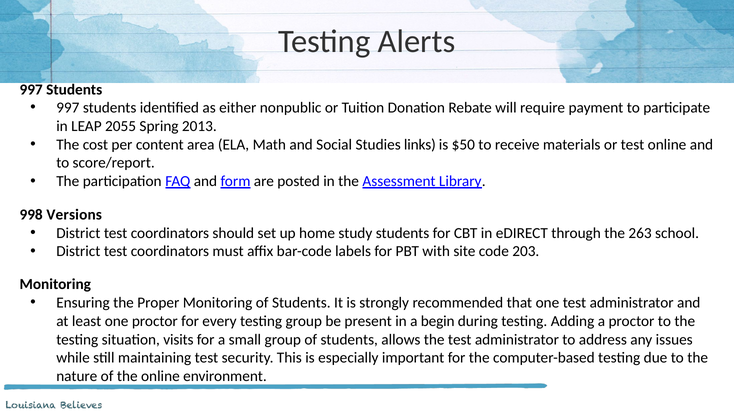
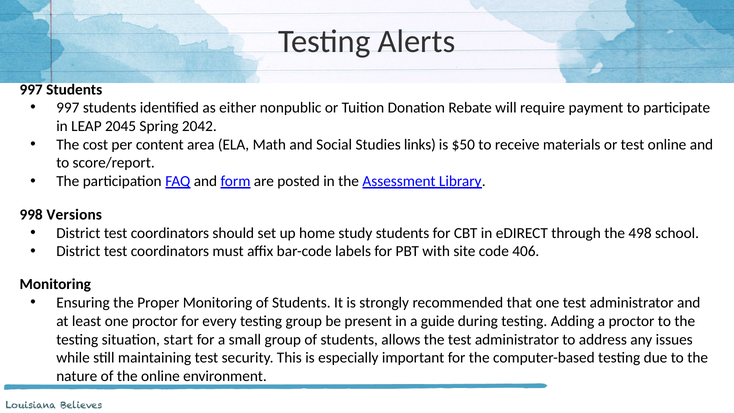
2055: 2055 -> 2045 (121, 126)
2013: 2013 -> 2042 (199, 126)
263: 263 -> 498 (640, 233)
203: 203 -> 406 (526, 251)
begin: begin -> guide (438, 321)
visits: visits -> start (178, 339)
